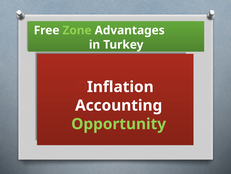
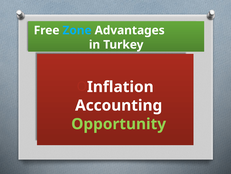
Zone colour: light green -> light blue (77, 30)
